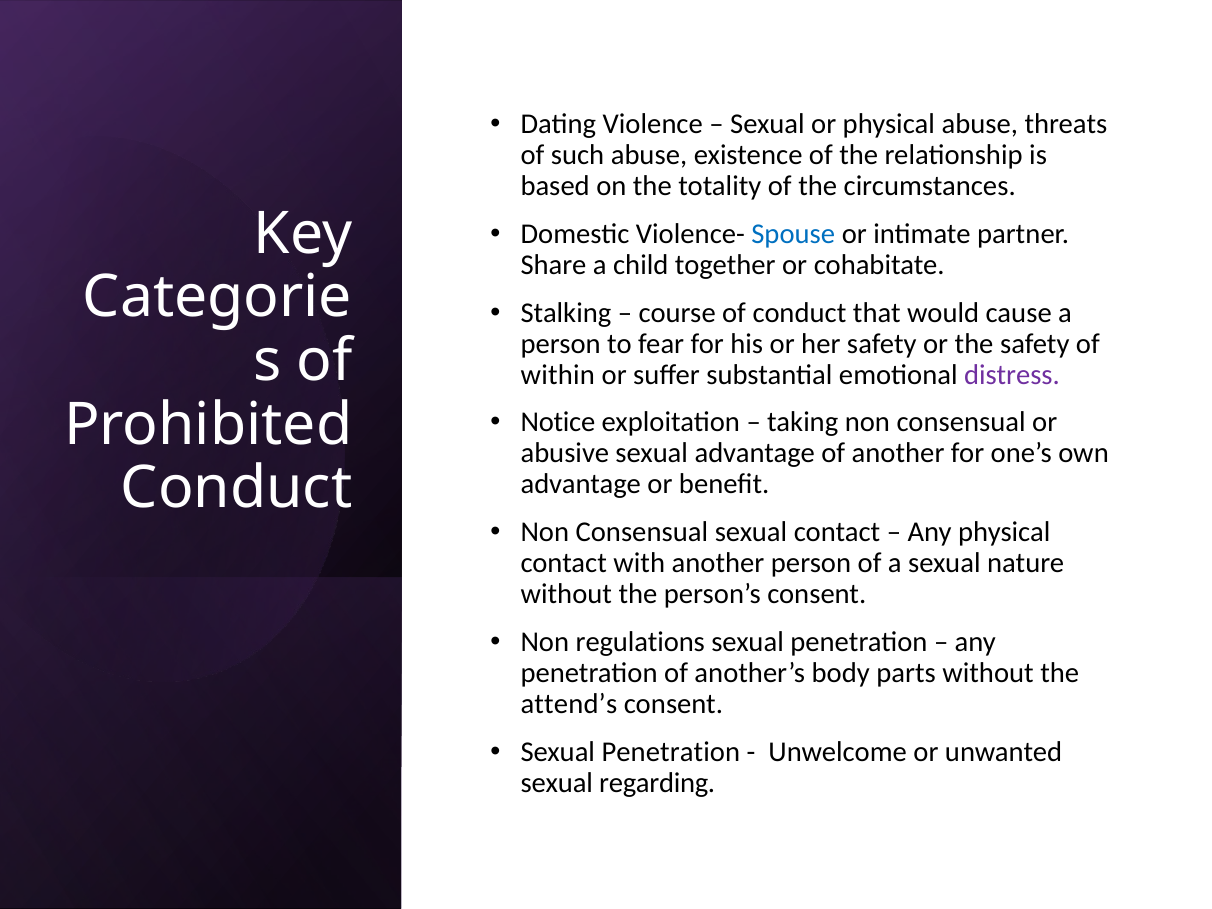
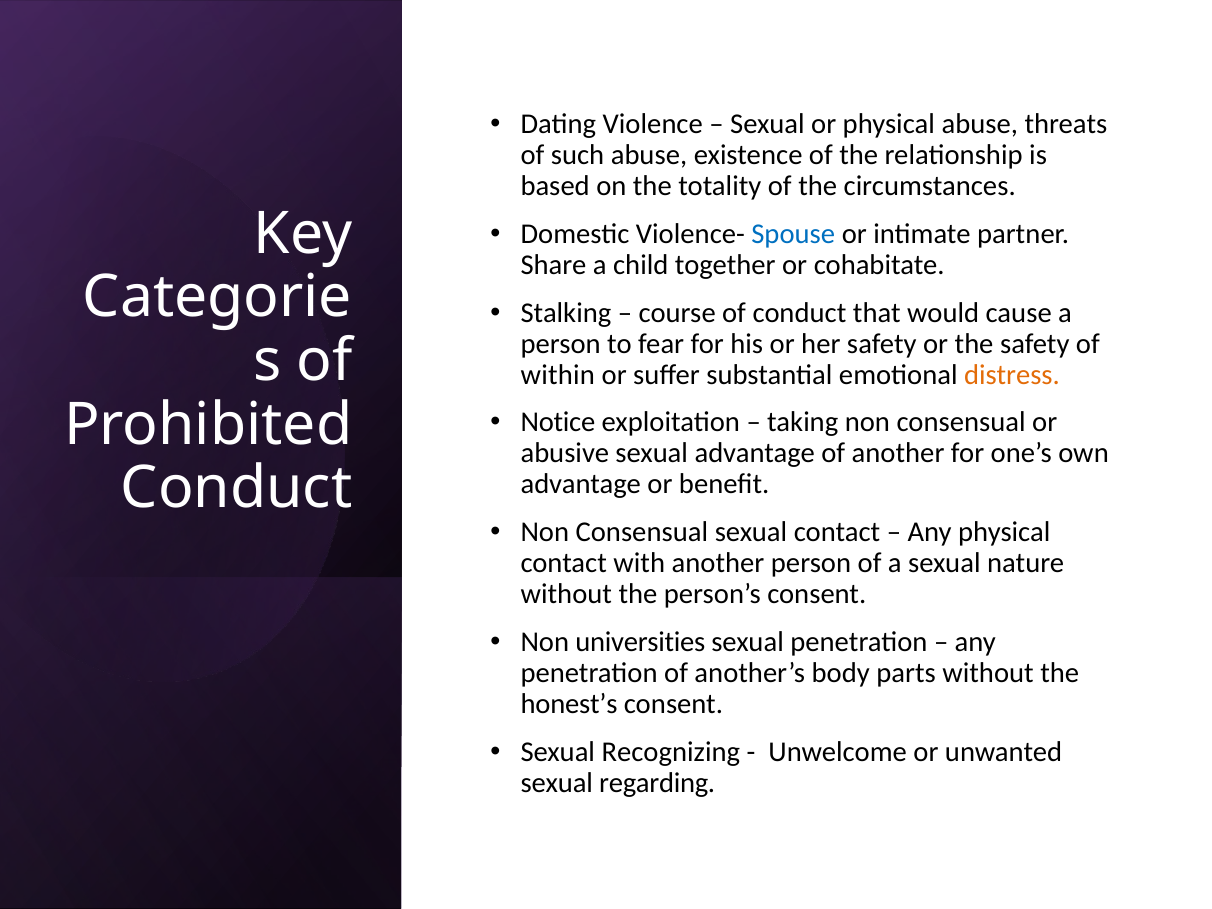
distress colour: purple -> orange (1012, 375)
regulations: regulations -> universities (640, 642)
attend’s: attend’s -> honest’s (569, 704)
Penetration: Penetration -> Recognizing (671, 752)
